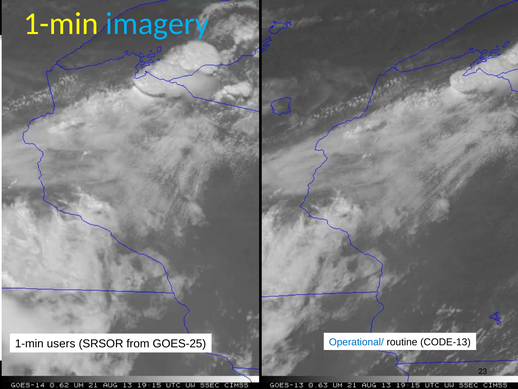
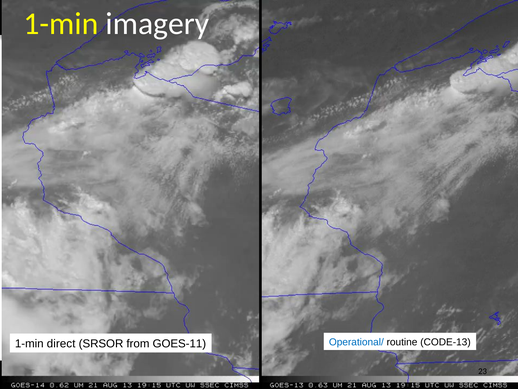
imagery colour: light blue -> white (157, 24)
users: users -> direct (61, 343)
GOES-25: GOES-25 -> GOES-11 (179, 343)
